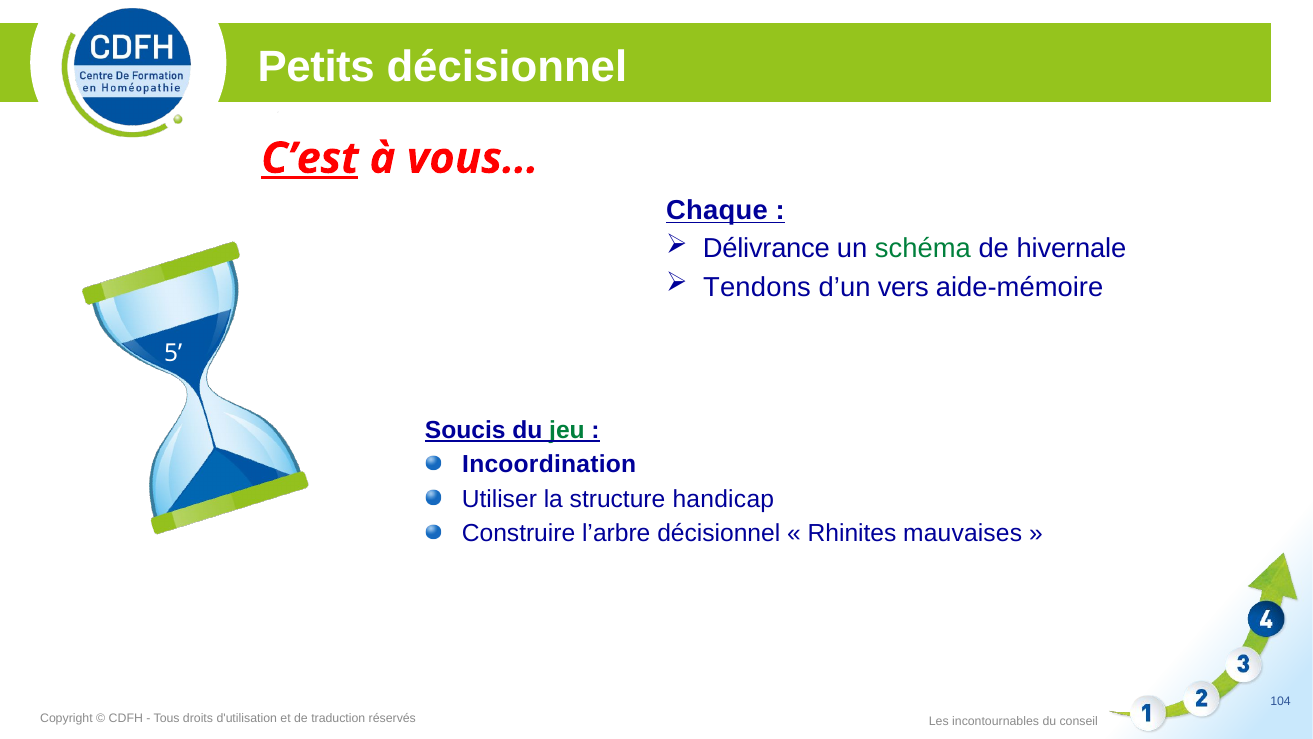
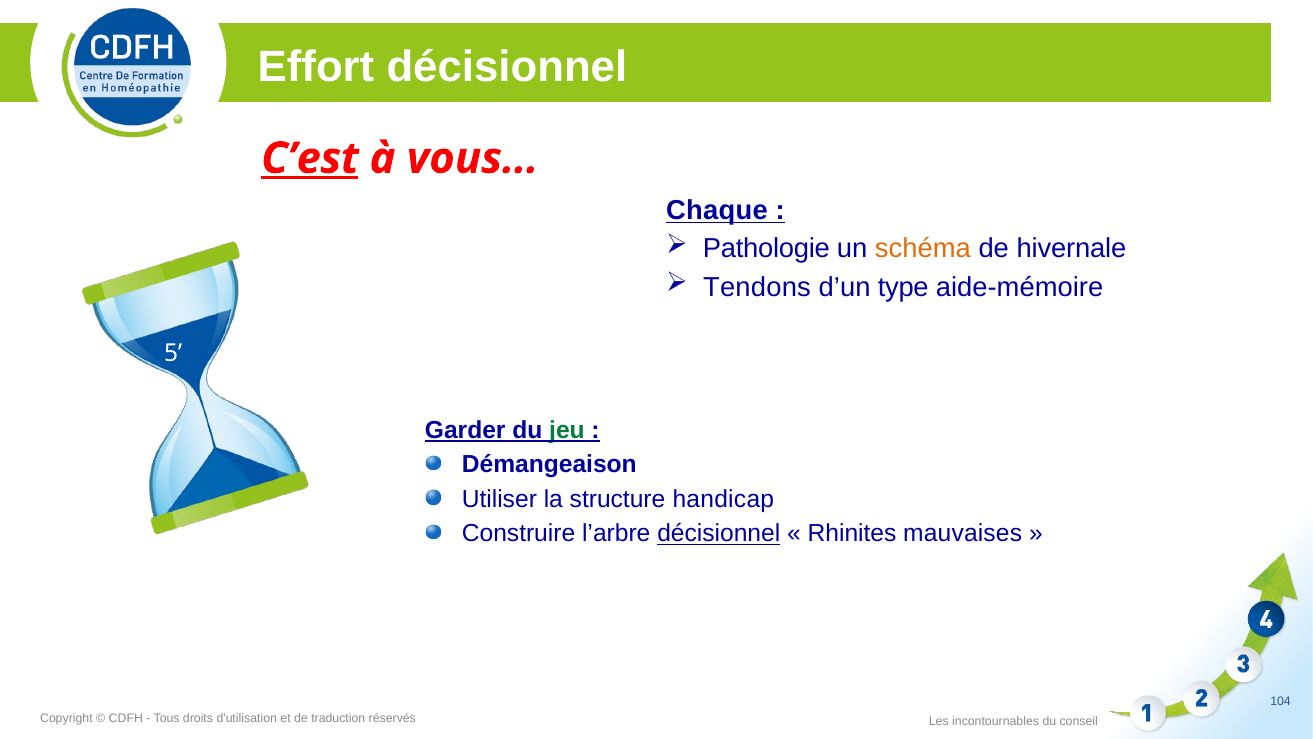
Petits: Petits -> Effort (316, 67)
Délivrance: Délivrance -> Pathologie (766, 249)
schéma colour: green -> orange (923, 249)
vers: vers -> type (903, 287)
Soucis: Soucis -> Garder (465, 430)
Incoordination: Incoordination -> Démangeaison (549, 464)
décisionnel underline: none -> present (719, 533)
